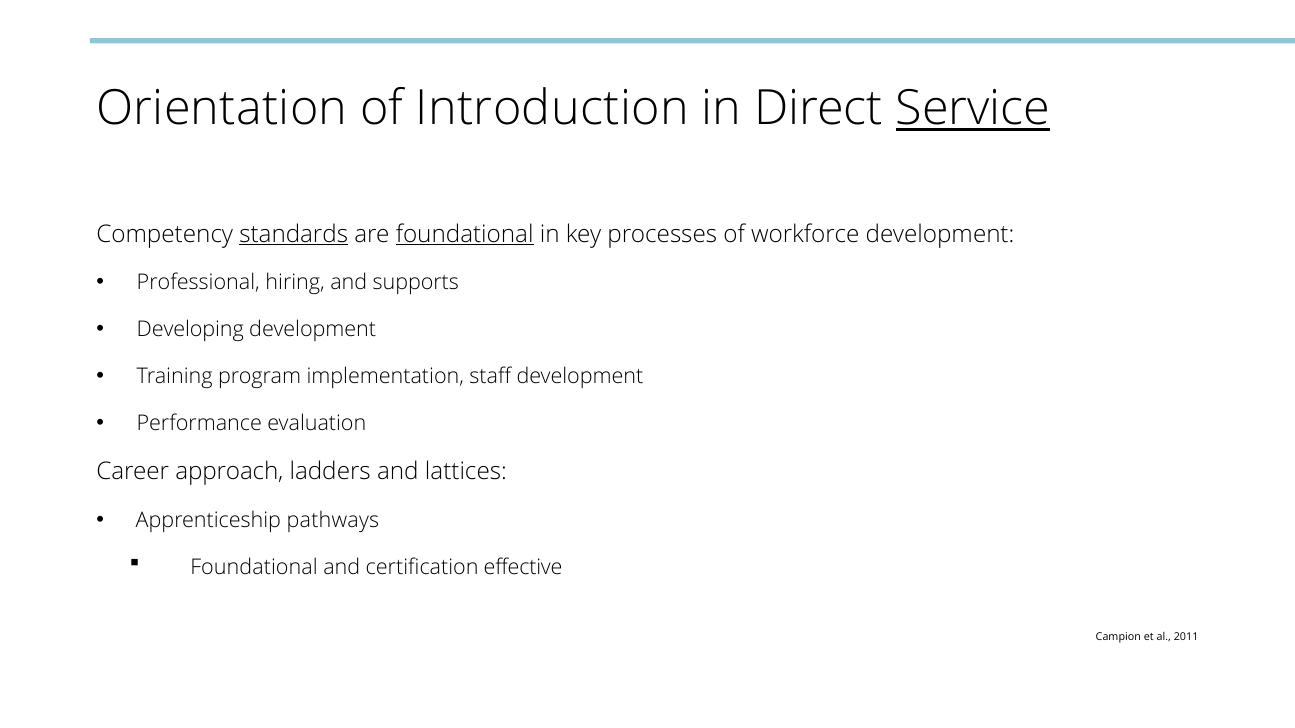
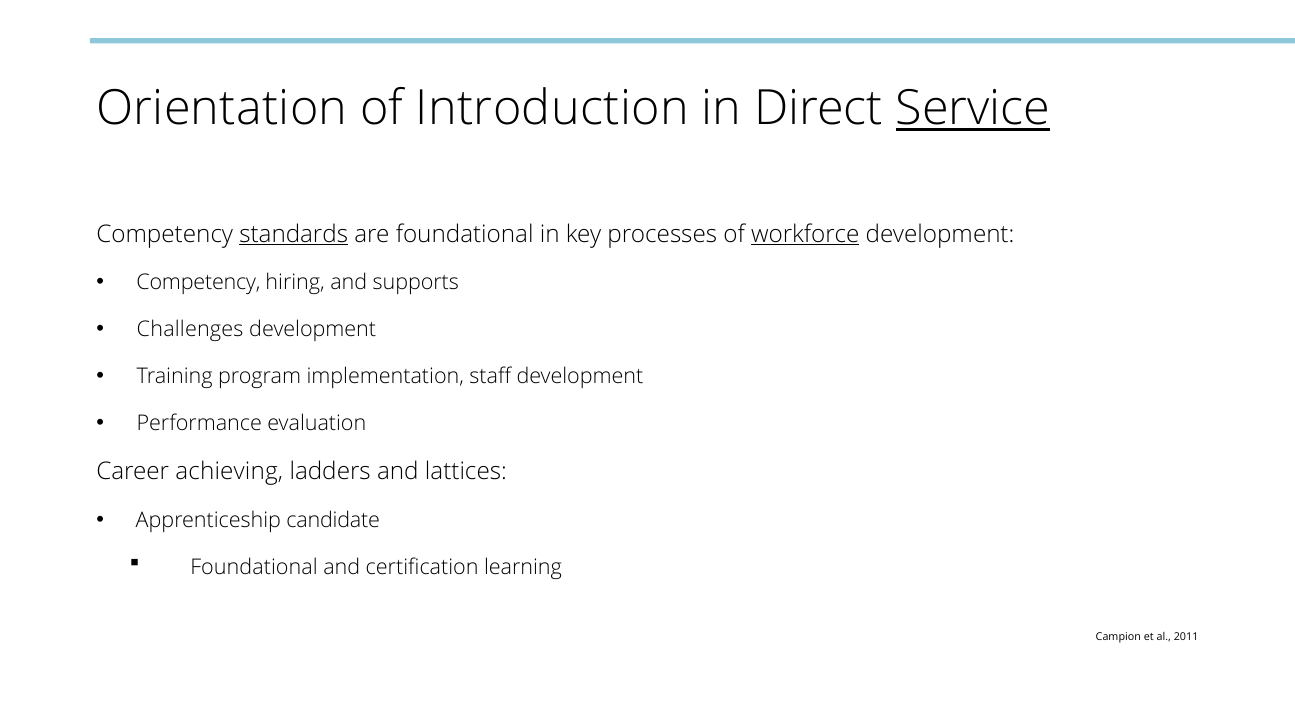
foundational underline: present -> none (465, 234)
workforce underline: none -> present (805, 234)
Professional: Professional -> Competency (198, 283)
Developing: Developing -> Challenges (190, 329)
approach: approach -> achieving (229, 472)
pathways: pathways -> candidate (333, 520)
effective: effective -> learning (523, 567)
